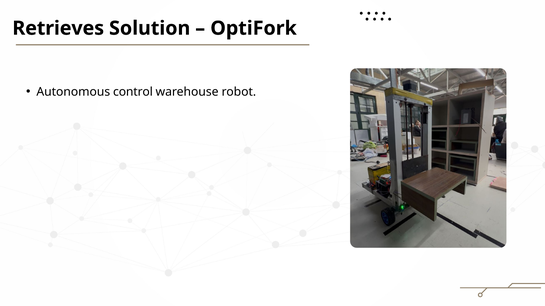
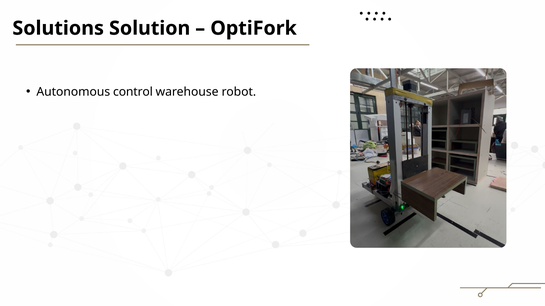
Retrieves: Retrieves -> Solutions (58, 28)
